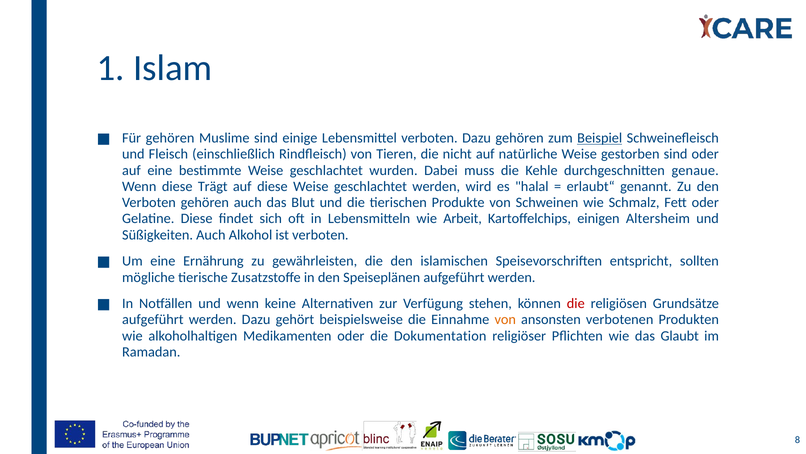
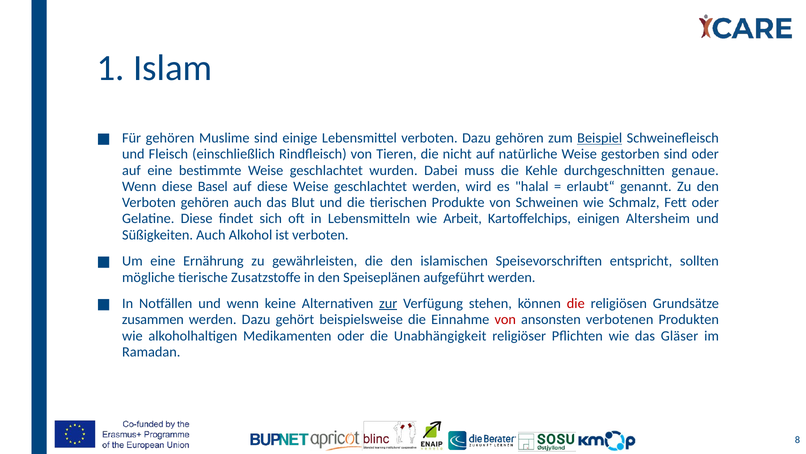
Trägt: Trägt -> Basel (213, 186)
zur underline: none -> present (388, 303)
aufgeführt: aufgeführt -> zusammen (153, 319)
von colour: orange -> red (505, 319)
Dokumentation: Dokumentation -> Unabhängigkeit (440, 335)
Glaubt: Glaubt -> Gläser (680, 335)
